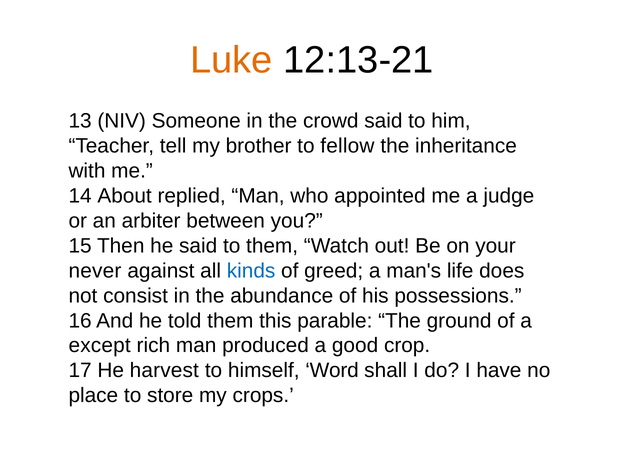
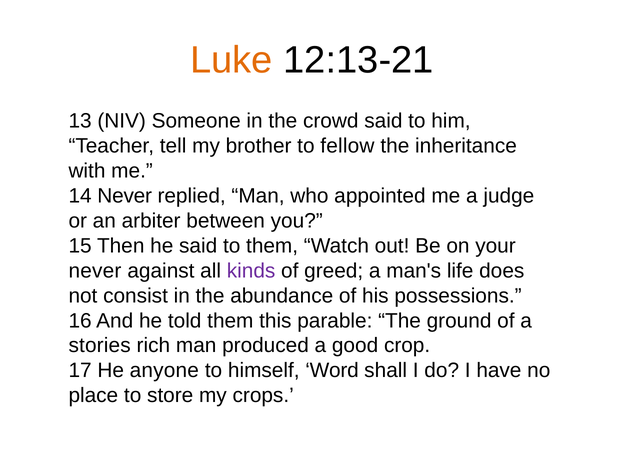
14 About: About -> Never (125, 196)
kinds colour: blue -> purple (251, 271)
except: except -> stories (100, 346)
harvest: harvest -> anyone (164, 371)
